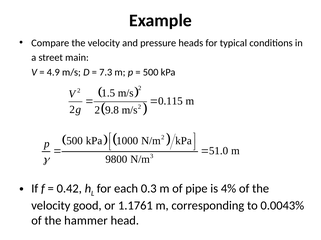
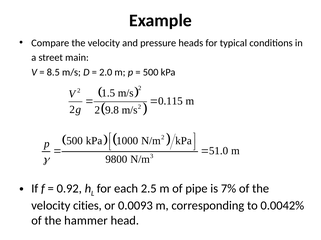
4.9: 4.9 -> 8.5 (53, 73)
7.3: 7.3 -> 2.0 (106, 73)
0.42: 0.42 -> 0.92 (69, 189)
0.3: 0.3 -> 2.5 (149, 189)
4%: 4% -> 7% (229, 189)
good: good -> cities (87, 206)
1.1761: 1.1761 -> 0.0093 (135, 206)
0.0043%: 0.0043% -> 0.0042% (282, 206)
